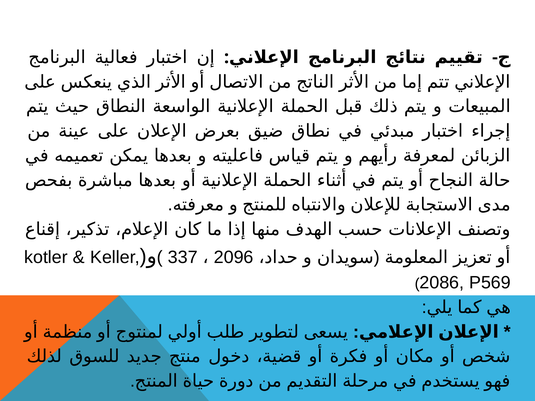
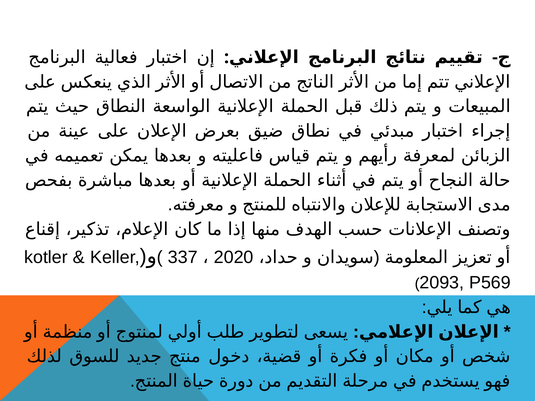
2096: 2096 -> 2020 (234, 258)
2086: 2086 -> 2093 (442, 283)
